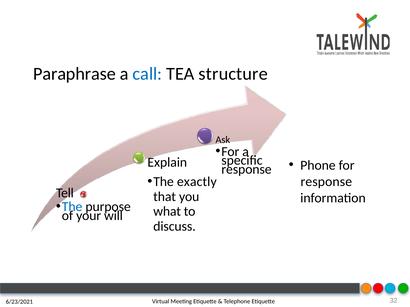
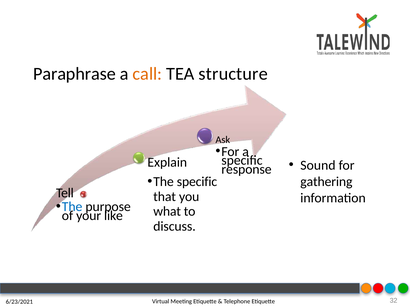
call colour: blue -> orange (147, 74)
Phone: Phone -> Sound (318, 165)
The exactly: exactly -> specific (197, 182)
response: response -> gathering (326, 182)
will: will -> like (113, 216)
